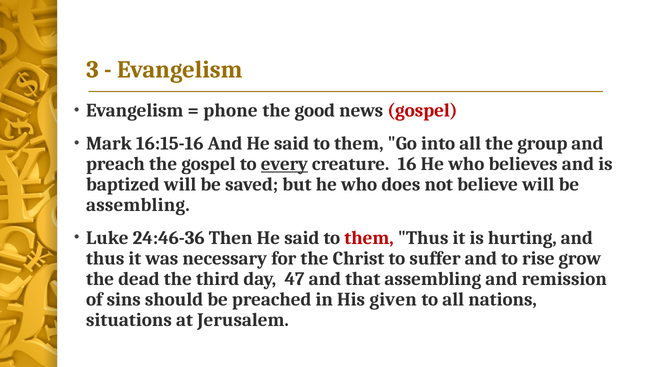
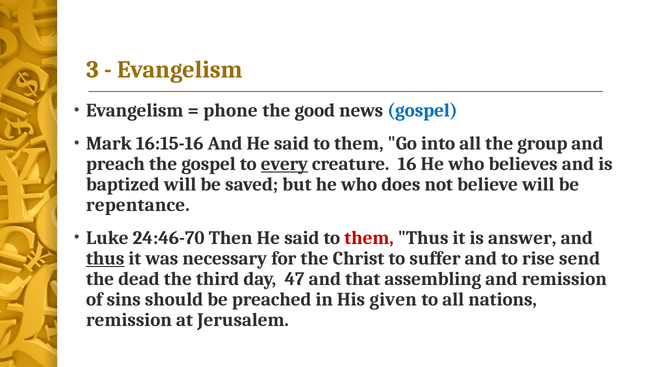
gospel colour: red -> blue (422, 110)
assembling: assembling -> repentance (138, 205)
24:46-36: 24:46-36 -> 24:46-70 (169, 238)
hurting: hurting -> answer (522, 238)
thus underline: none -> present (105, 258)
grow: grow -> send (580, 258)
situations: situations -> remission (129, 320)
